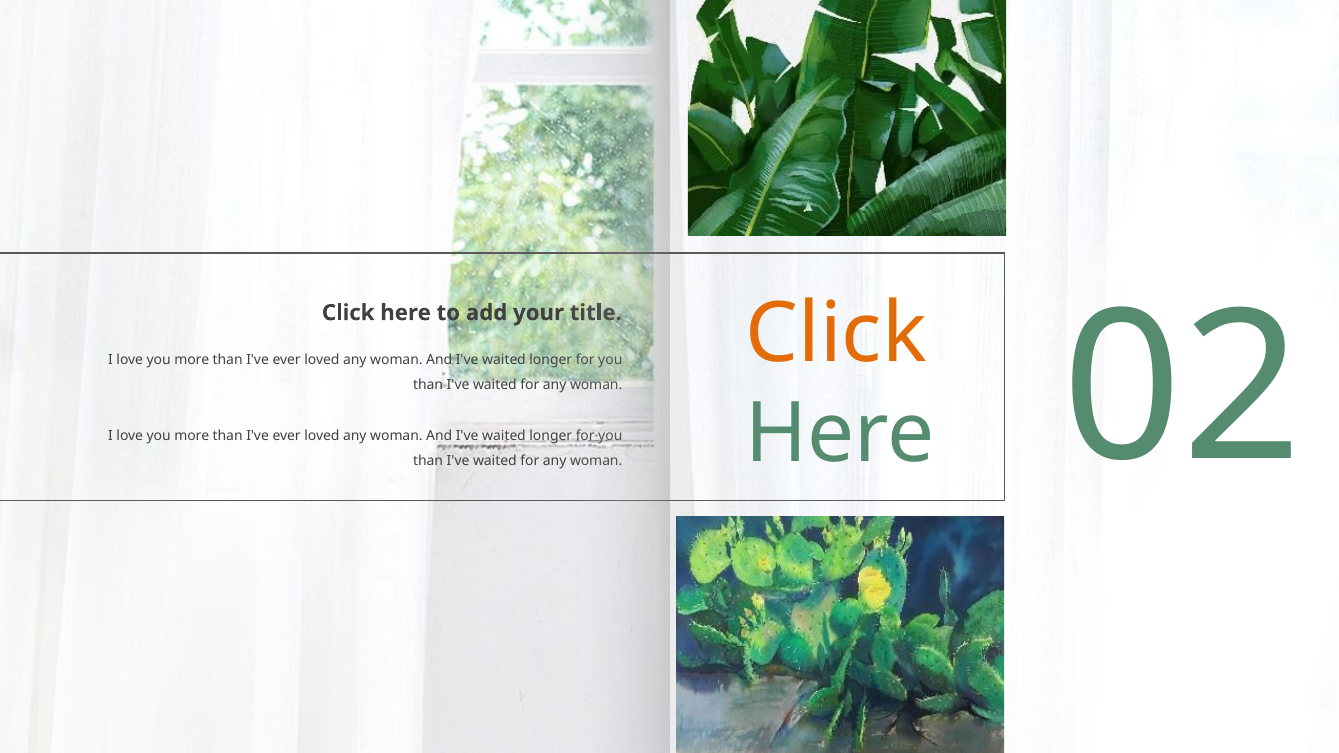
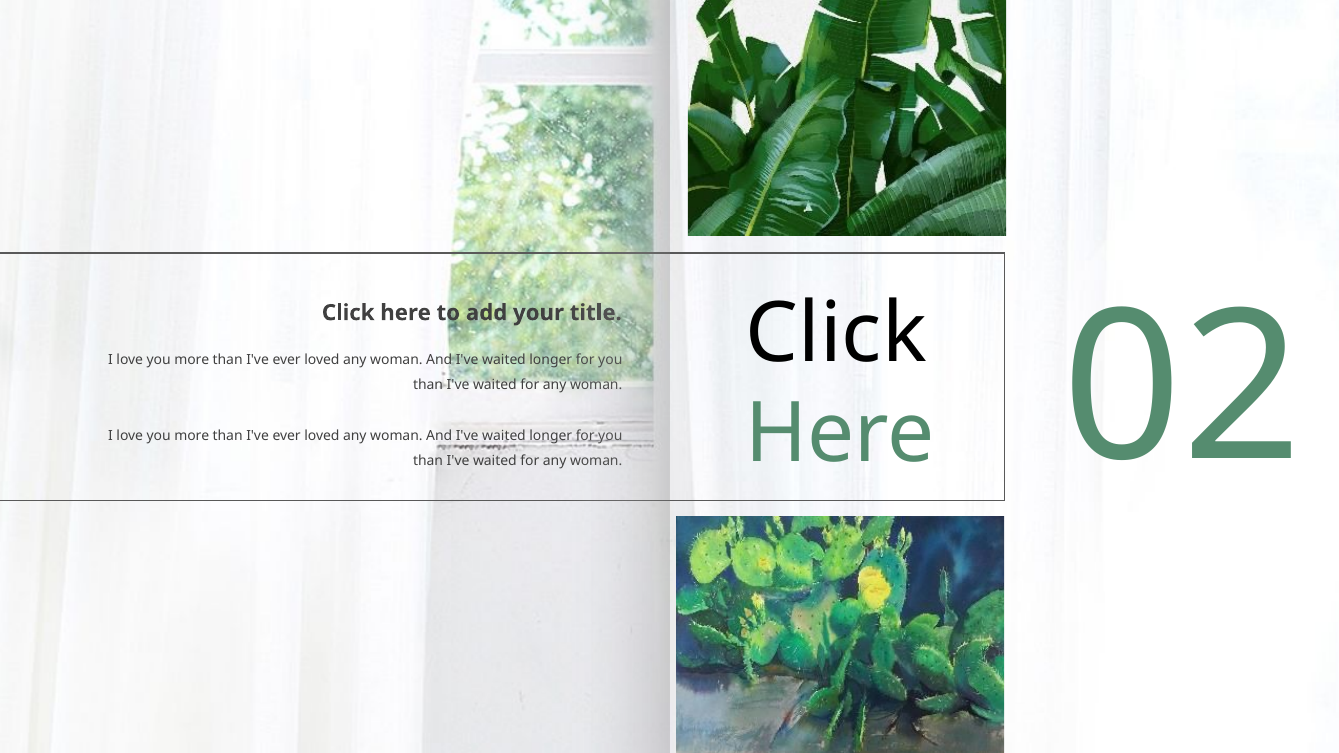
Click colour: orange -> black (836, 334)
